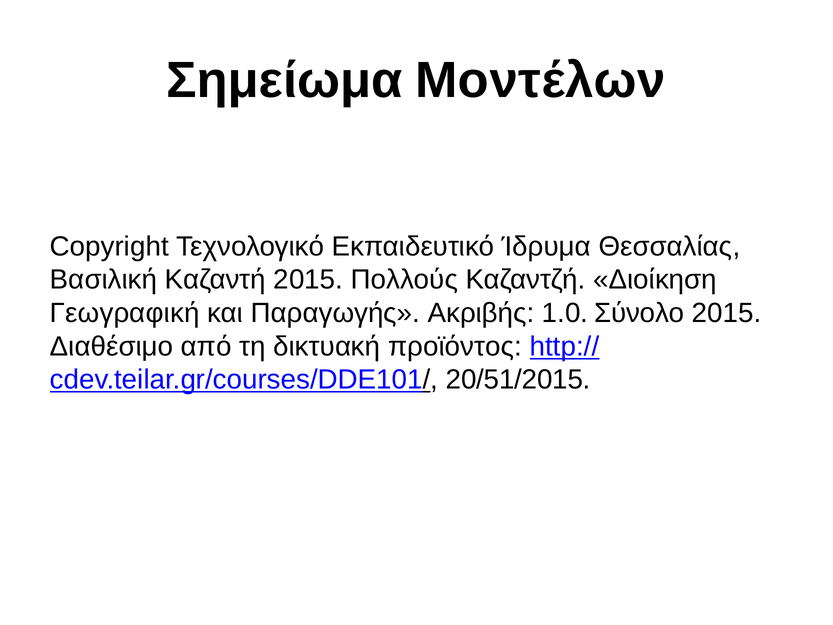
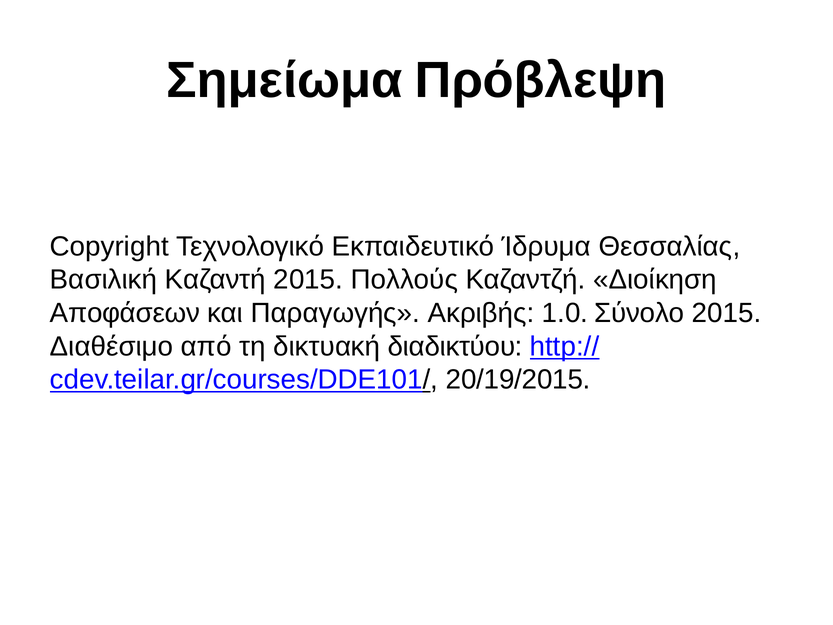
Μοντέλων: Μοντέλων -> Πρόβλεψη (541, 81)
Γεωγραφική: Γεωγραφική -> Αποφάσεων (125, 313)
προϊόντος: προϊόντος -> διαδικτύου (455, 346)
20/51/2015: 20/51/2015 -> 20/19/2015 (518, 380)
